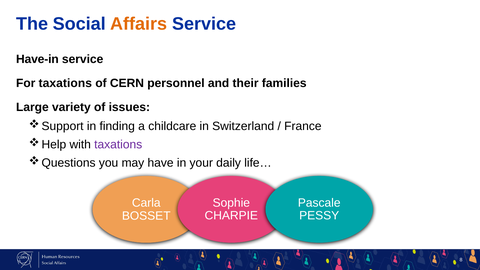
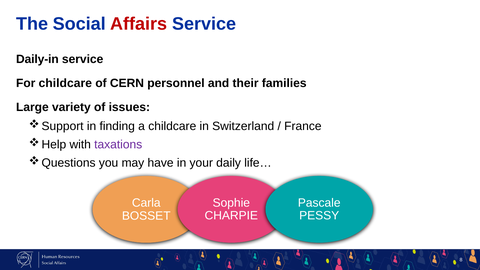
Affairs colour: orange -> red (139, 24)
Have-in: Have-in -> Daily-in (37, 59)
For taxations: taxations -> childcare (65, 83)
